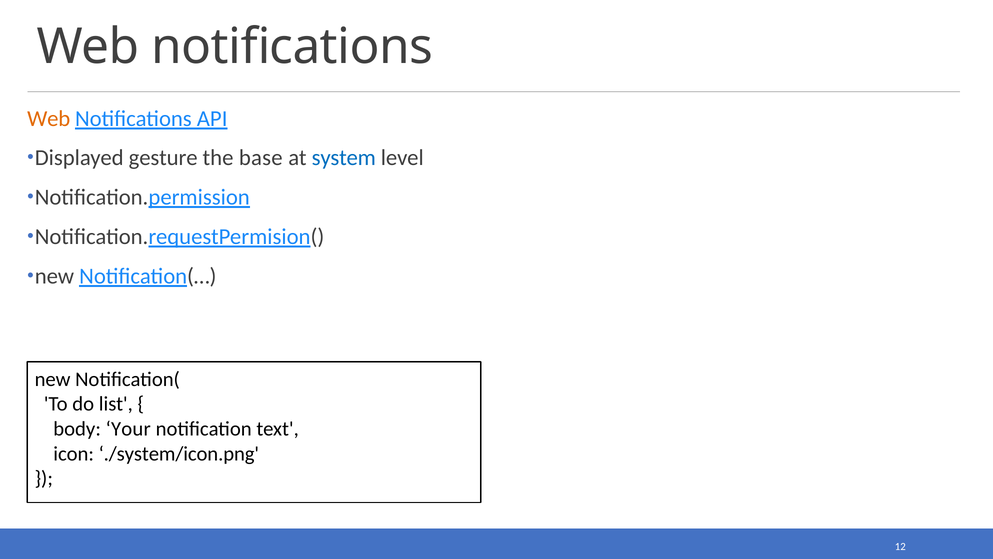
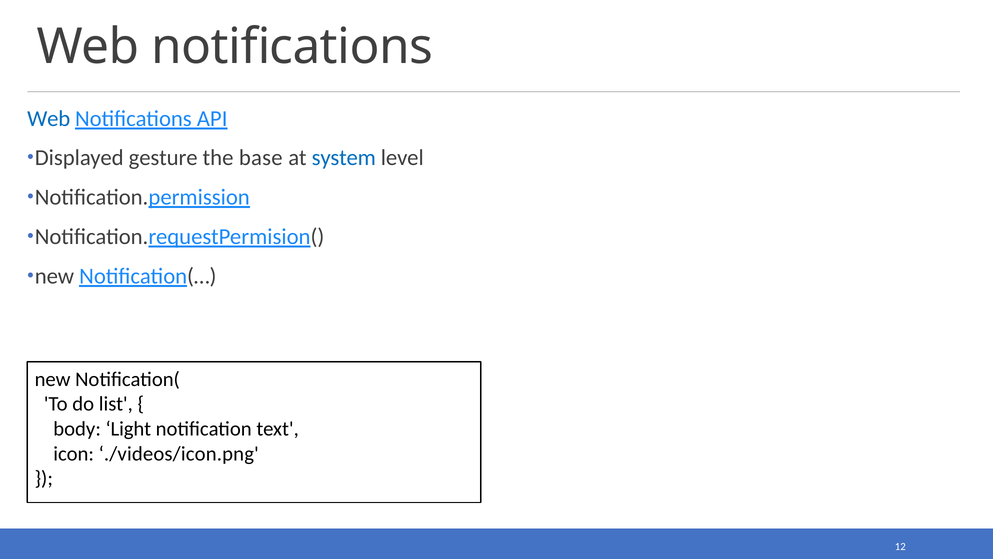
Web colour: orange -> blue (49, 119)
Your: Your -> Light (128, 429)
./system/icon.png: ./system/icon.png -> ./videos/icon.png (179, 453)
